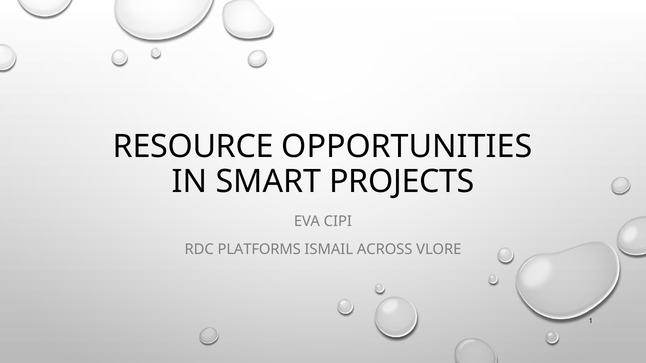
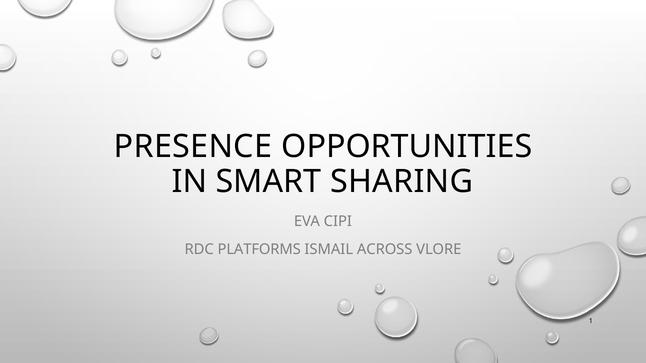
RESOURCE: RESOURCE -> PRESENCE (193, 147)
PROJECTS: PROJECTS -> SHARING (402, 182)
